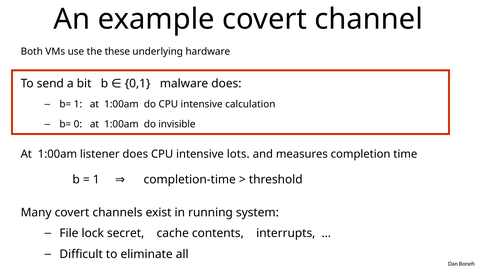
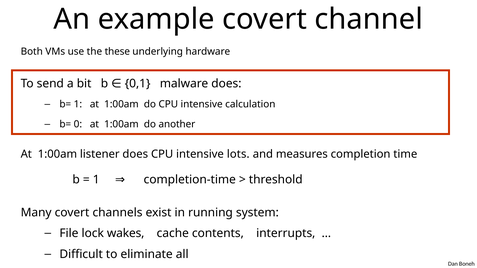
invisible: invisible -> another (177, 124)
secret: secret -> wakes (126, 234)
